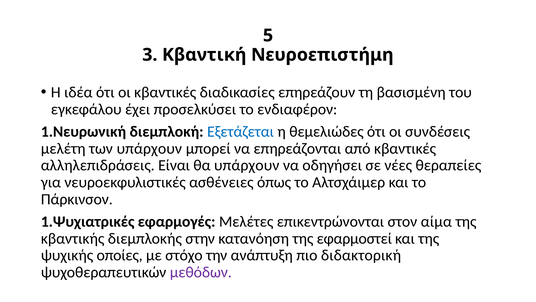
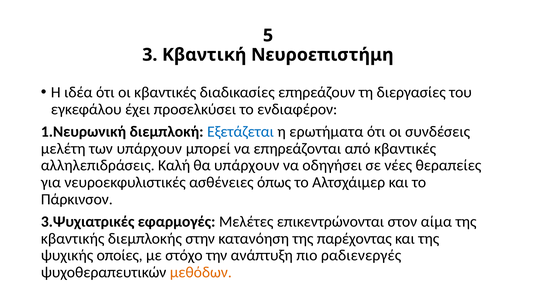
βασισμένη: βασισμένη -> διεργασίες (411, 92)
θεμελιώδες: θεμελιώδες -> ερωτήματα (326, 131)
Είναι: Είναι -> Καλή (174, 165)
1.Ψυχιατρικές: 1.Ψυχιατρικές -> 3.Ψυχιατρικές (88, 221)
εφαρμοστεί: εφαρμοστεί -> παρέχοντας (354, 238)
διδακτορική: διδακτορική -> ραδιενεργές (361, 255)
μεθόδων colour: purple -> orange (201, 272)
